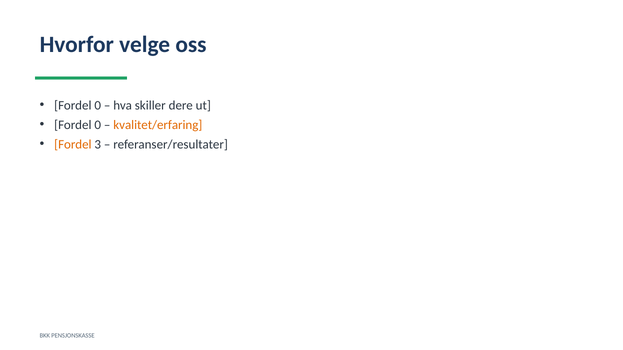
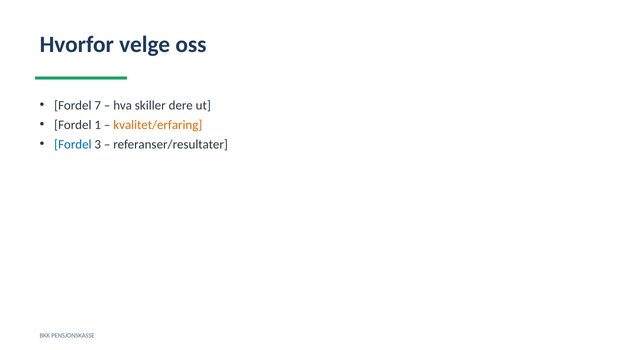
0: 0 -> 7 (98, 106)
0: 0 -> 1 (98, 125)
Fordel colour: orange -> blue (73, 144)
